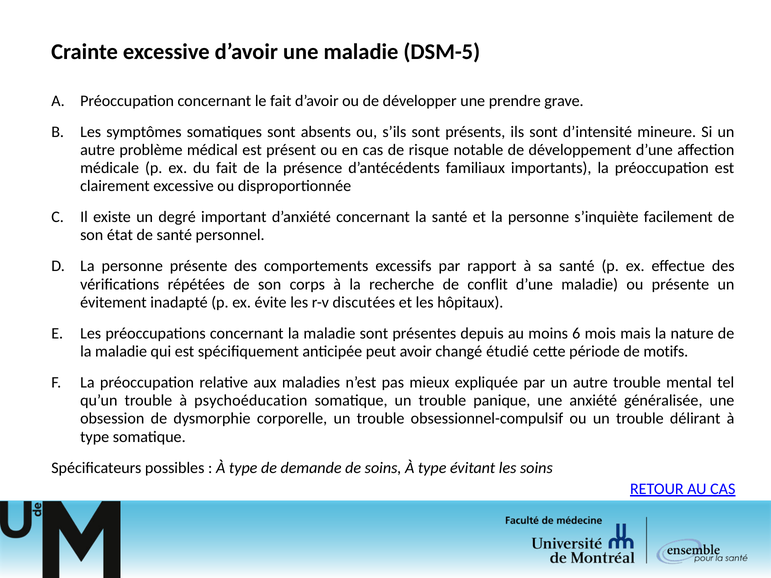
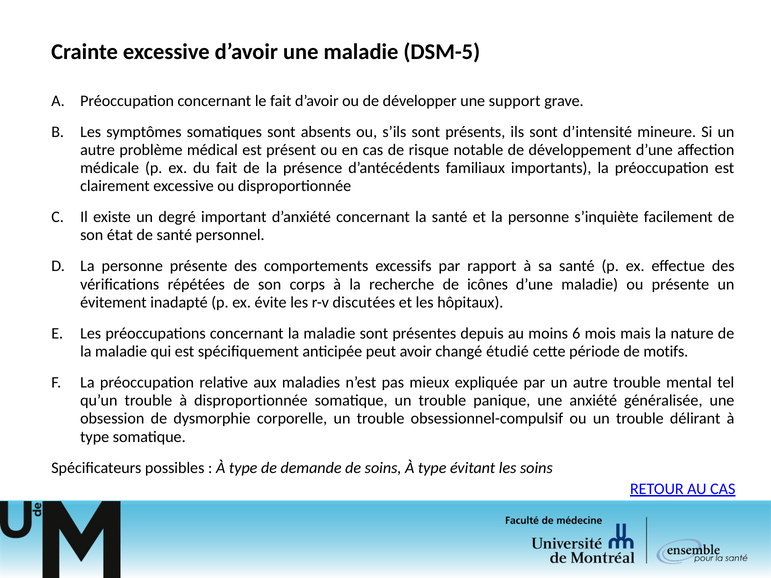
prendre: prendre -> support (515, 101)
conflit: conflit -> icônes (488, 284)
à psychoéducation: psychoéducation -> disproportionnée (251, 401)
